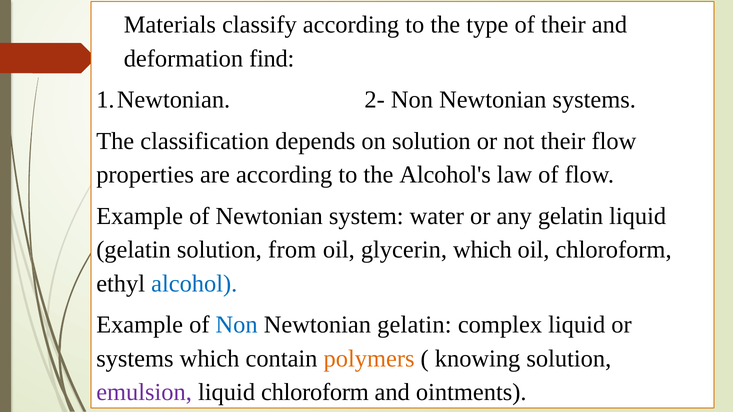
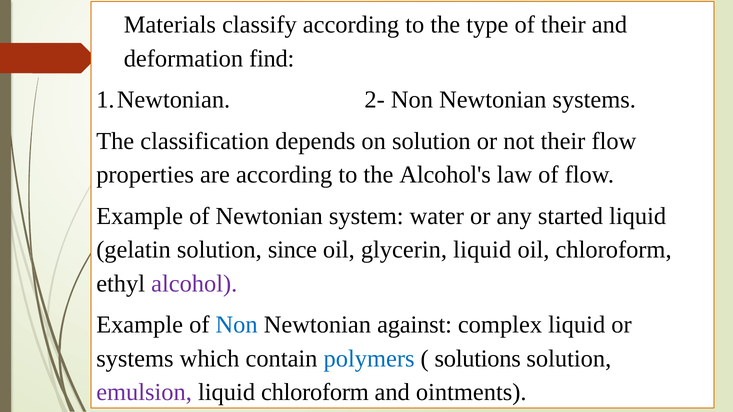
any gelatin: gelatin -> started (570, 216)
from: from -> since (292, 250)
glycerin which: which -> liquid (482, 250)
alcohol colour: blue -> purple (194, 284)
Newtonian gelatin: gelatin -> against (415, 325)
polymers colour: orange -> blue (369, 359)
knowing: knowing -> solutions (478, 359)
